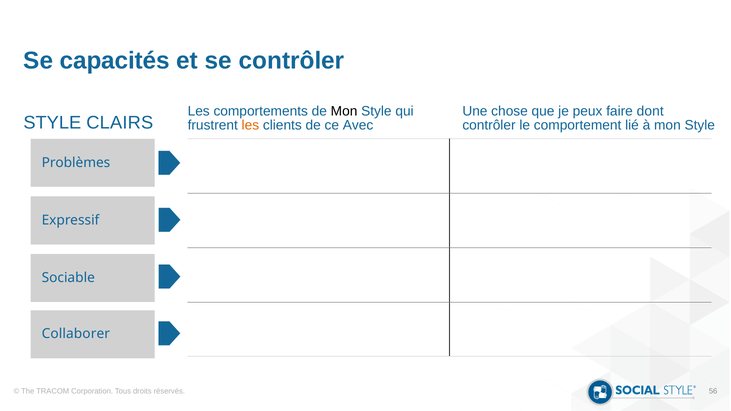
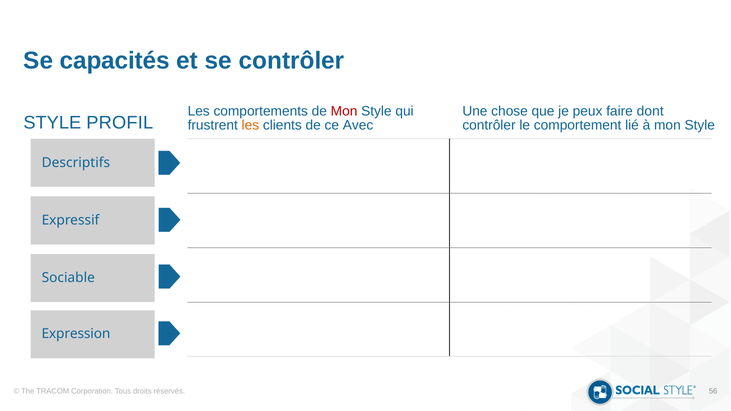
Mon colour: black -> red (344, 111)
CLAIRS: CLAIRS -> PROFIL (120, 123)
Problèmes: Problèmes -> Descriptifs (76, 163)
Collaborer: Collaborer -> Expression (76, 334)
